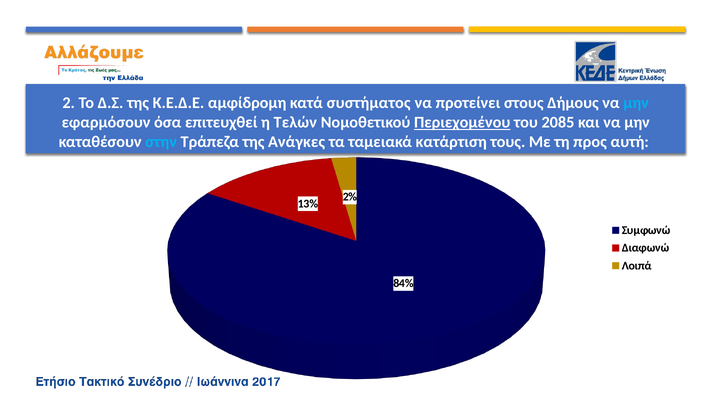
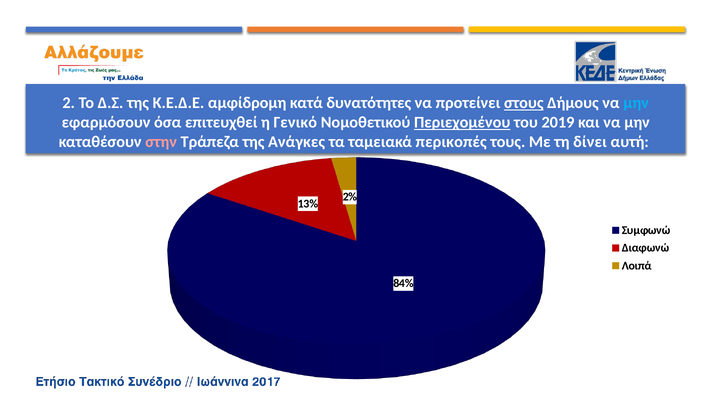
συστήματος: συστήματος -> δυνατότητες (369, 103)
στους underline: none -> present (524, 103)
Τελών: Τελών -> Γενικό (295, 122)
2085: 2085 -> 2019 (558, 122)
στην colour: light blue -> pink (161, 142)
κατάρτιση: κατάρτιση -> περικοπές (451, 142)
προς: προς -> δίνει (590, 142)
